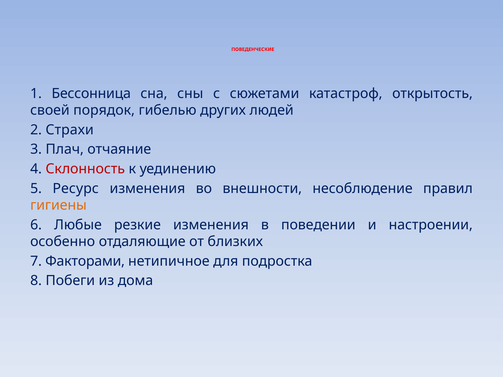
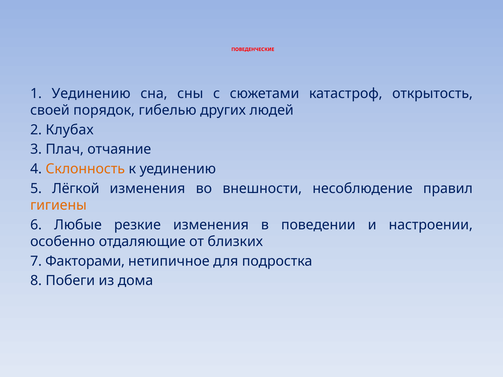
1 Бессонница: Бессонница -> Уединению (91, 94)
Страхи: Страхи -> Клубах (70, 130)
Склонность colour: red -> orange (85, 169)
Ресурс: Ресурс -> Лёгкой (76, 189)
